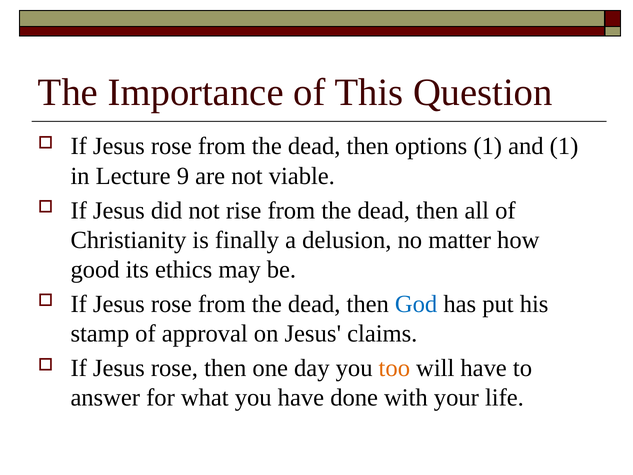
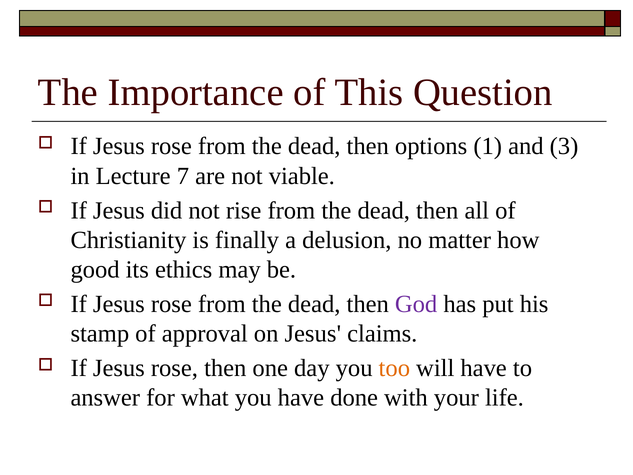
and 1: 1 -> 3 (564, 146)
9: 9 -> 7 (183, 176)
God colour: blue -> purple (416, 304)
